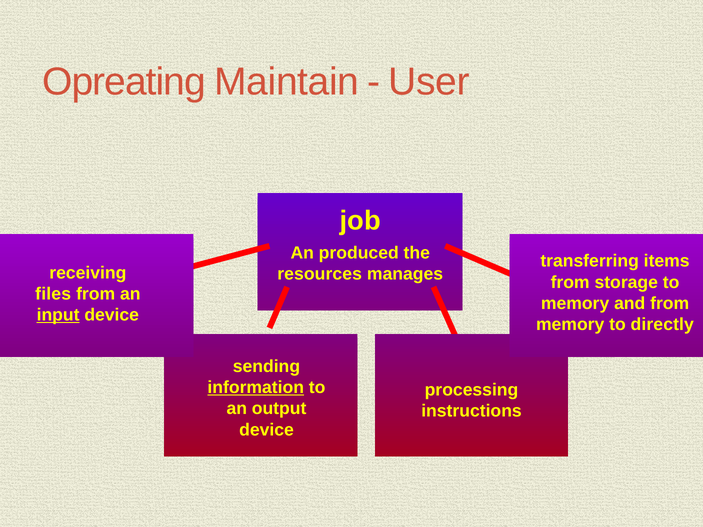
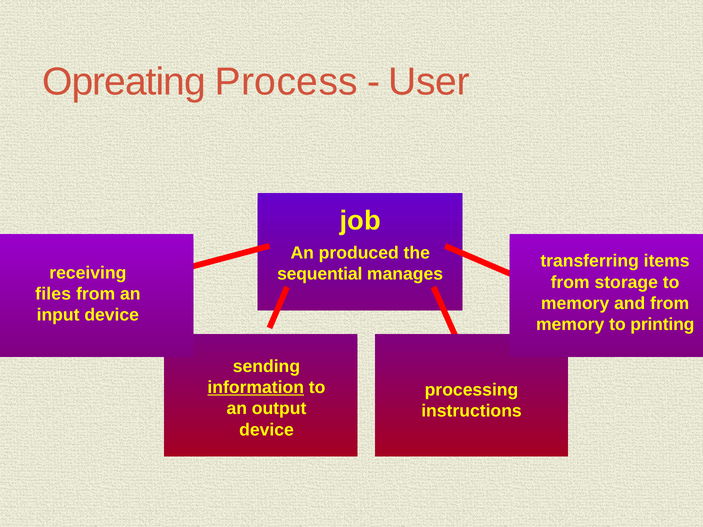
Maintain: Maintain -> Process (286, 82)
resources: resources -> sequential (320, 274)
input underline: present -> none (58, 315)
directly: directly -> printing (662, 325)
